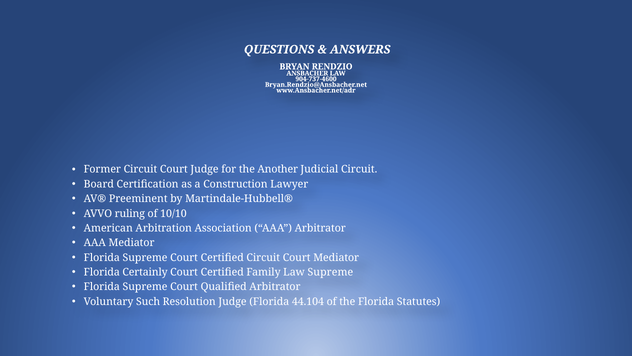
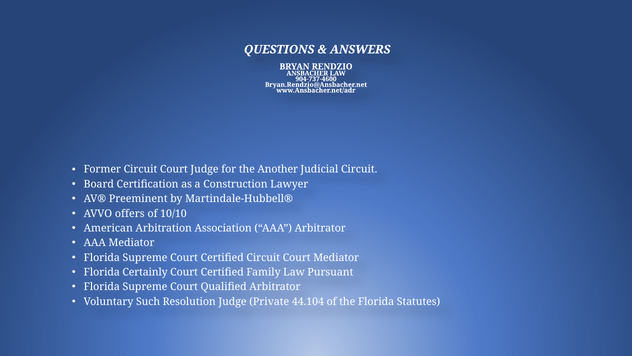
ruling: ruling -> offers (130, 213)
Law Supreme: Supreme -> Pursuant (330, 272)
Judge Florida: Florida -> Private (269, 301)
